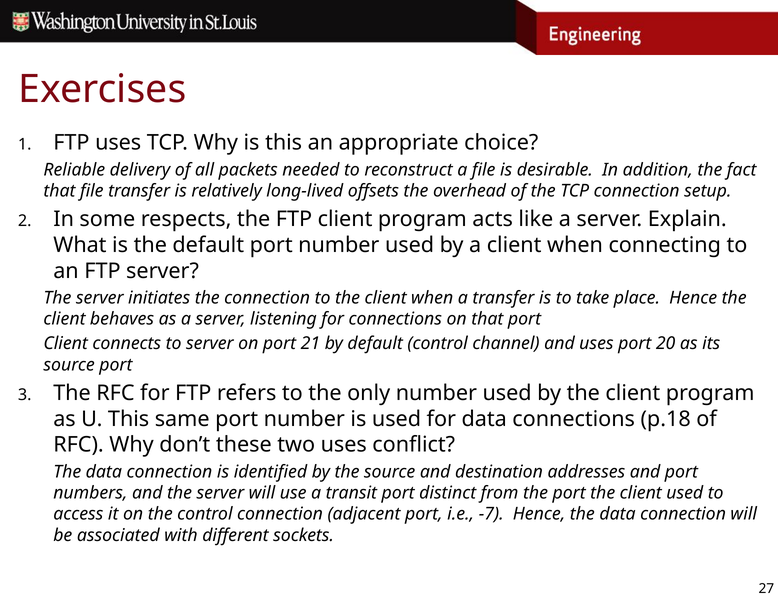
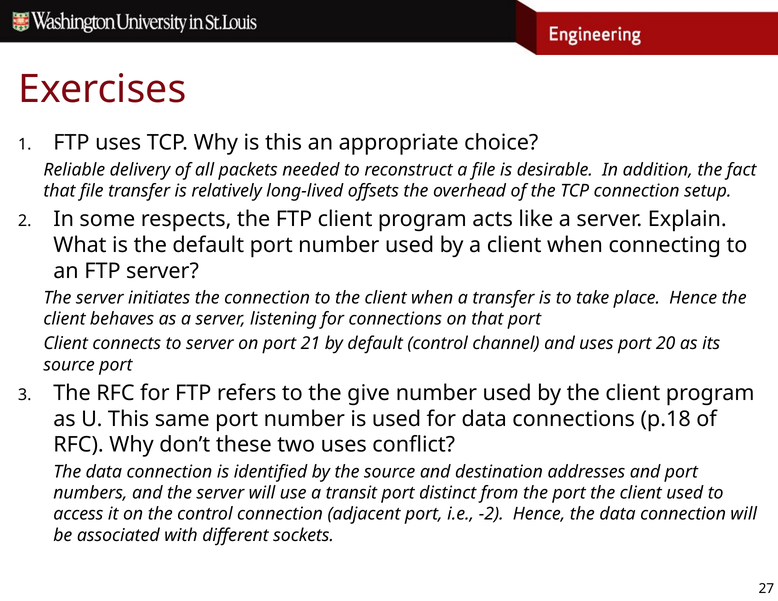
only: only -> give (369, 393)
-7: -7 -> -2 (491, 514)
